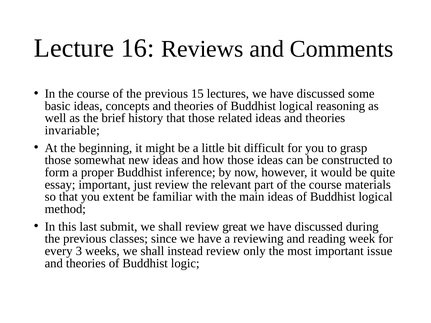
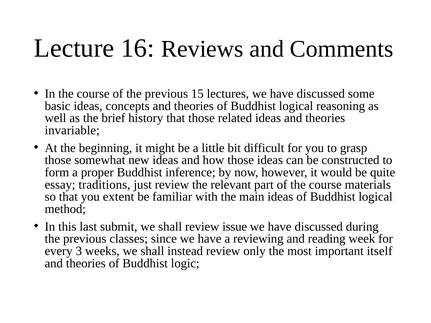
essay important: important -> traditions (104, 185)
great: great -> issue (235, 227)
issue: issue -> itself (380, 251)
